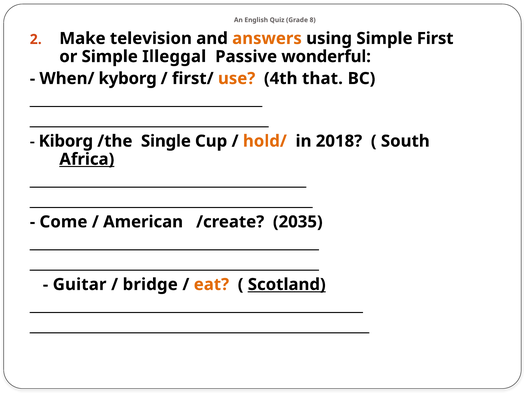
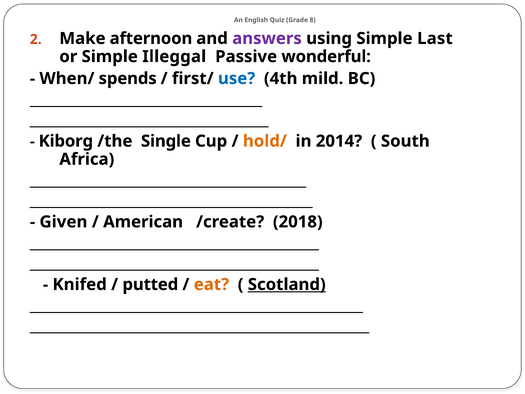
television: television -> afternoon (151, 38)
answers colour: orange -> purple (267, 38)
First: First -> Last (435, 38)
kyborg: kyborg -> spends (128, 78)
use colour: orange -> blue (237, 78)
that: that -> mild (323, 78)
2018: 2018 -> 2014 (339, 141)
Africa underline: present -> none (87, 159)
Come: Come -> Given (63, 222)
2035: 2035 -> 2018 (298, 222)
Guitar: Guitar -> Knifed (80, 284)
bridge: bridge -> putted (150, 284)
